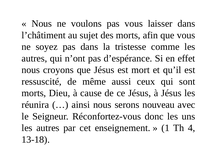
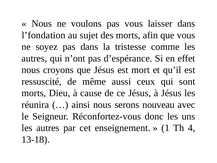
l’châtiment: l’châtiment -> l’fondation (44, 35)
